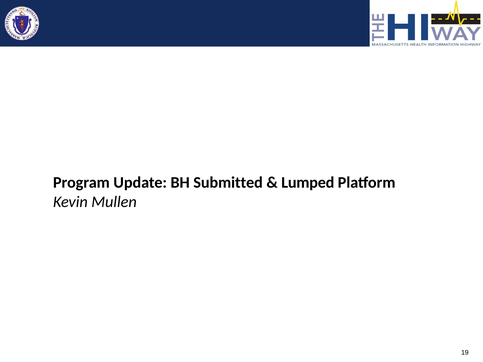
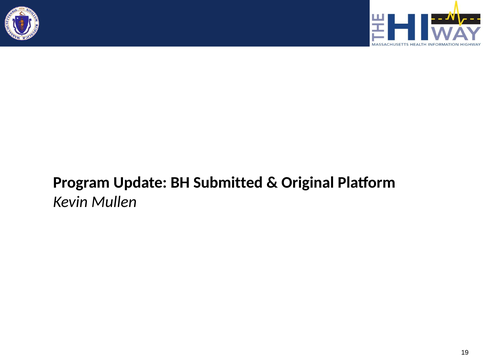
Lumped: Lumped -> Original (308, 183)
